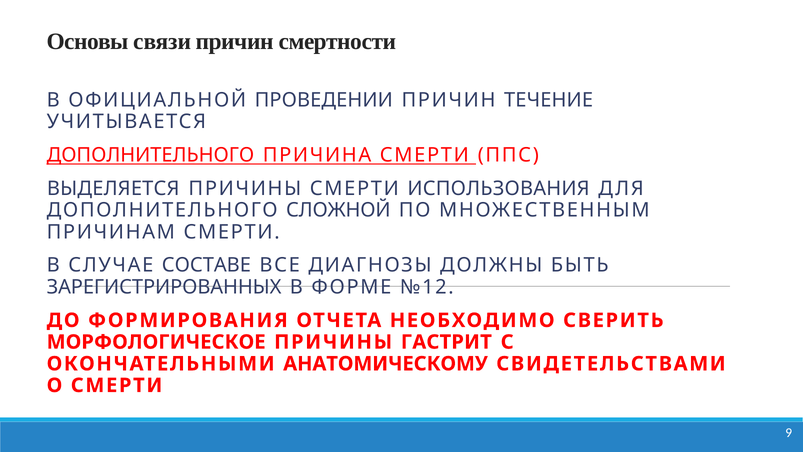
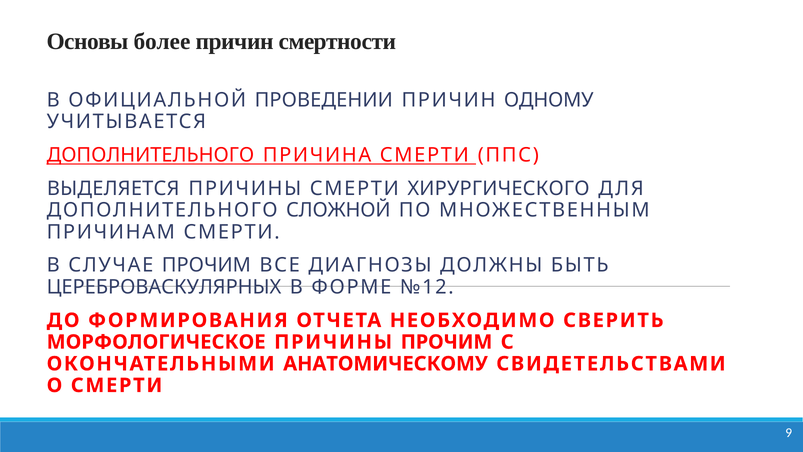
связи: связи -> более (162, 41)
ТЕЧЕНИЕ: ТЕЧЕНИЕ -> ОДНОМУ (549, 100)
ИСПОЛЬЗОВАНИЯ: ИСПОЛЬЗОВАНИЯ -> ХИРУРГИЧЕСКОГО (499, 188)
СЛУЧАЕ СОСТАВЕ: СОСТАВЕ -> ПРОЧИМ (206, 265)
ЗАРЕГИСТРИРОВАННЫХ: ЗАРЕГИСТРИРОВАННЫХ -> ЦЕРЕБРОВАСКУЛЯРНЫХ (164, 287)
ПРИЧИНЫ ГАСТРИТ: ГАСТРИТ -> ПРОЧИМ (446, 342)
